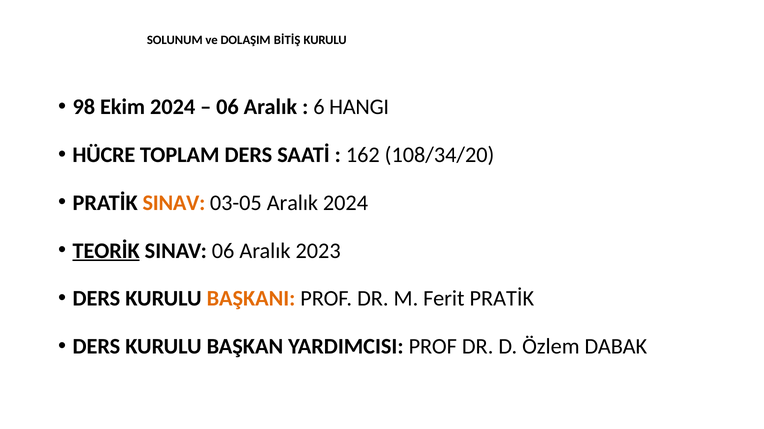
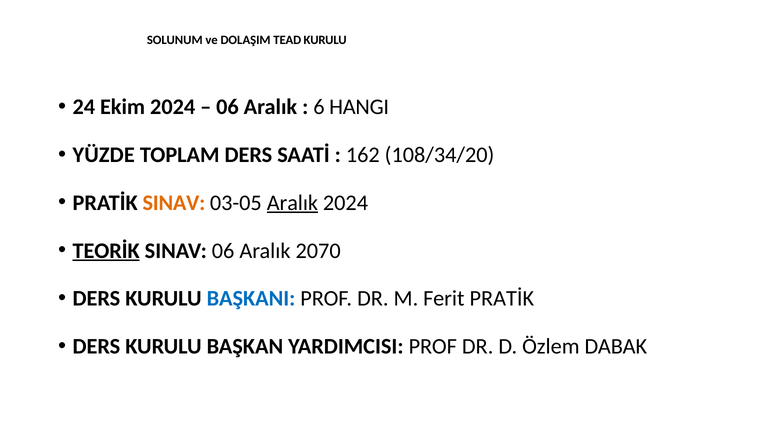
BİTİŞ: BİTİŞ -> TEAD (287, 40)
98: 98 -> 24 (84, 107)
HÜCRE: HÜCRE -> YÜZDE (104, 155)
Aralık underline: none -> present (292, 203)
2023: 2023 -> 2070 (318, 251)
BAŞKANI colour: orange -> blue (251, 299)
